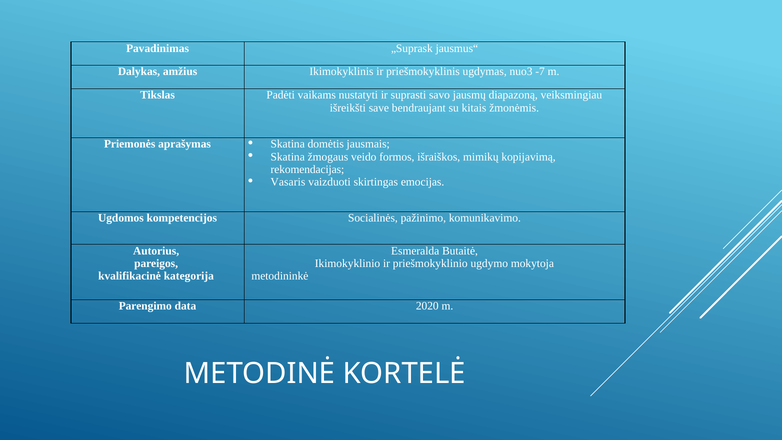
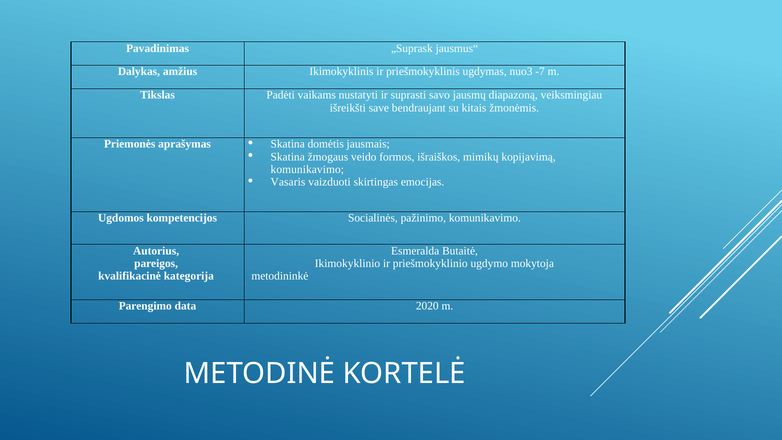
rekomendacijas: rekomendacijas -> komunikavimo (307, 169)
